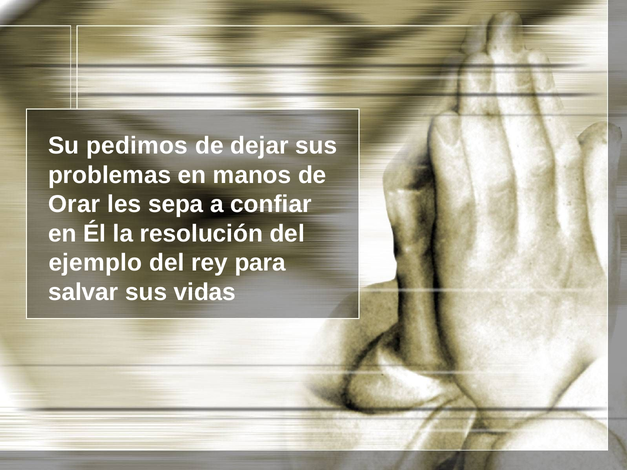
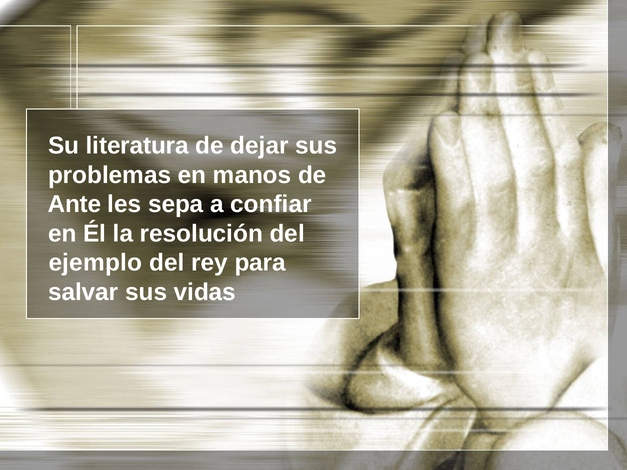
pedimos: pedimos -> literatura (137, 146)
Orar: Orar -> Ante (75, 204)
